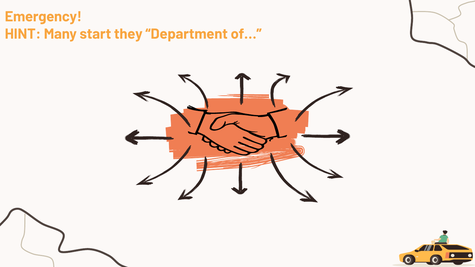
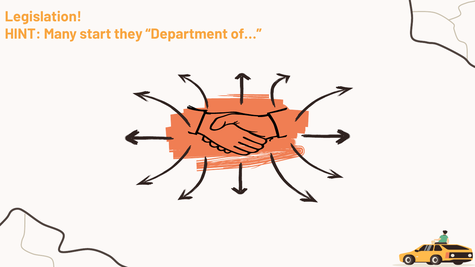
Emergency: Emergency -> Legislation (43, 17)
